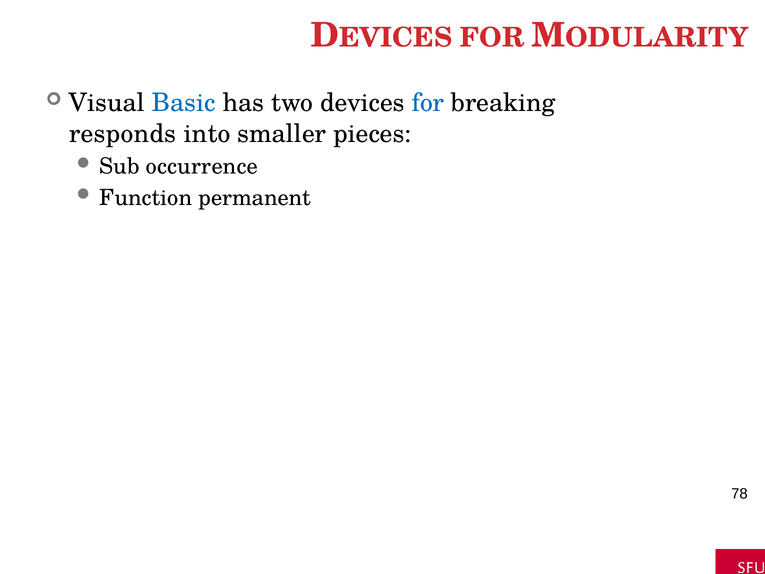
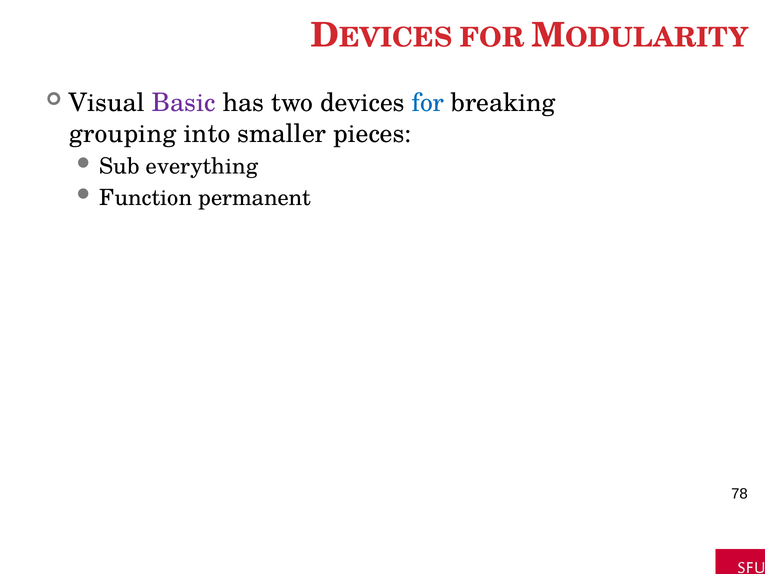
Basic colour: blue -> purple (184, 103)
responds: responds -> grouping (123, 134)
occurrence: occurrence -> everything (202, 166)
